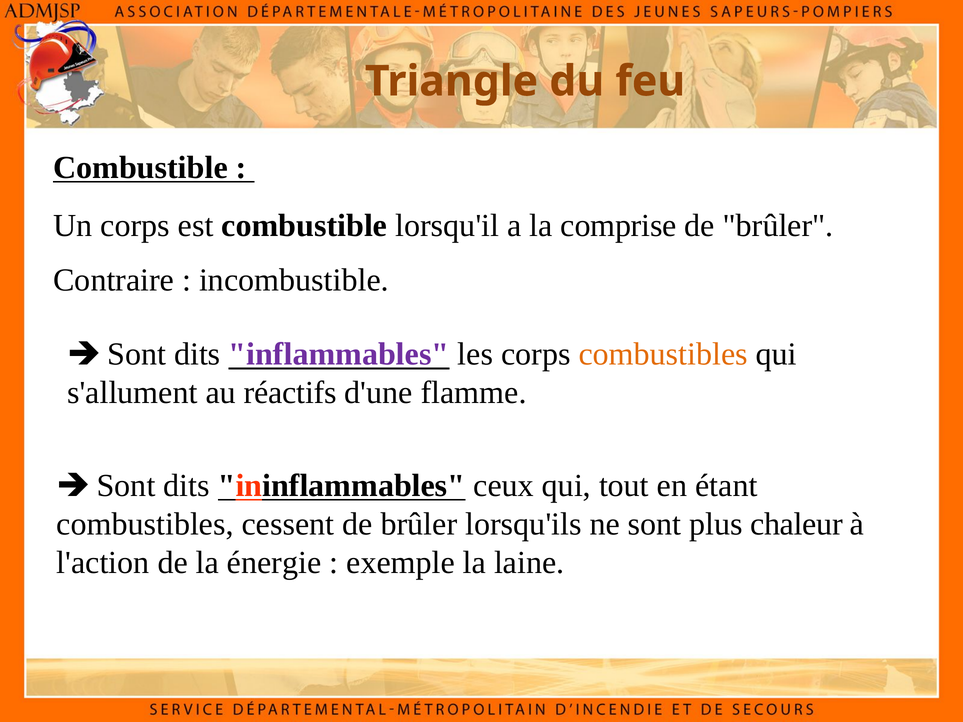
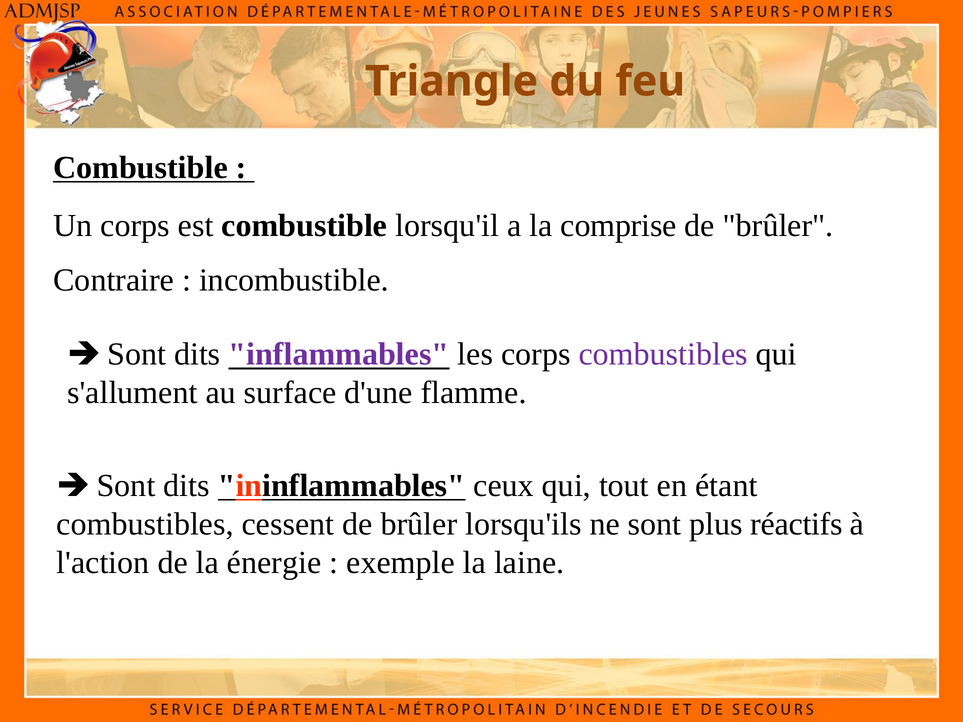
combustibles colour: orange -> purple (663, 354)
réactifs: réactifs -> surface (290, 393)
chaleur: chaleur -> réactifs (796, 524)
